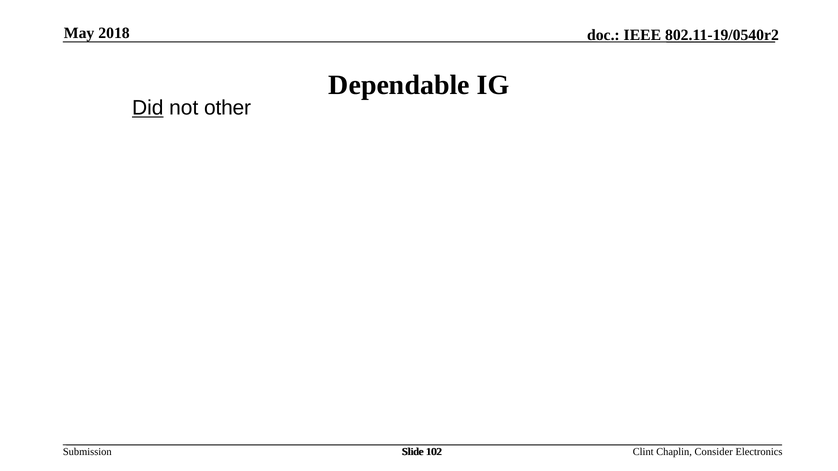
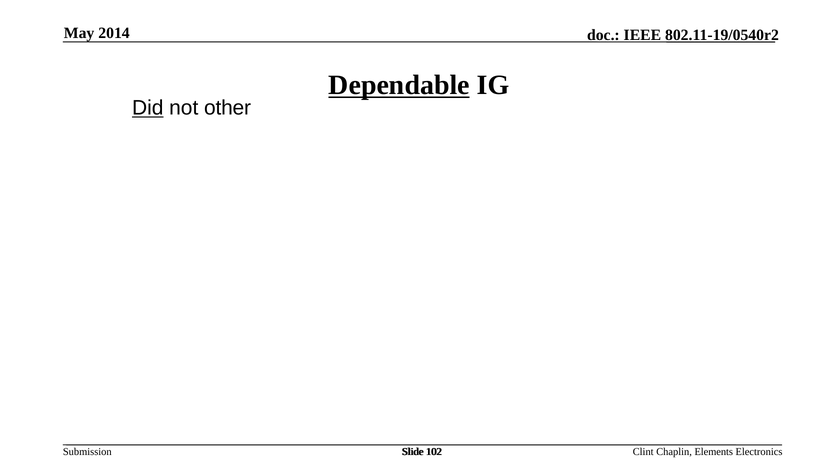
2018: 2018 -> 2014 (114, 33)
Dependable underline: none -> present (399, 85)
Consider: Consider -> Elements (714, 452)
